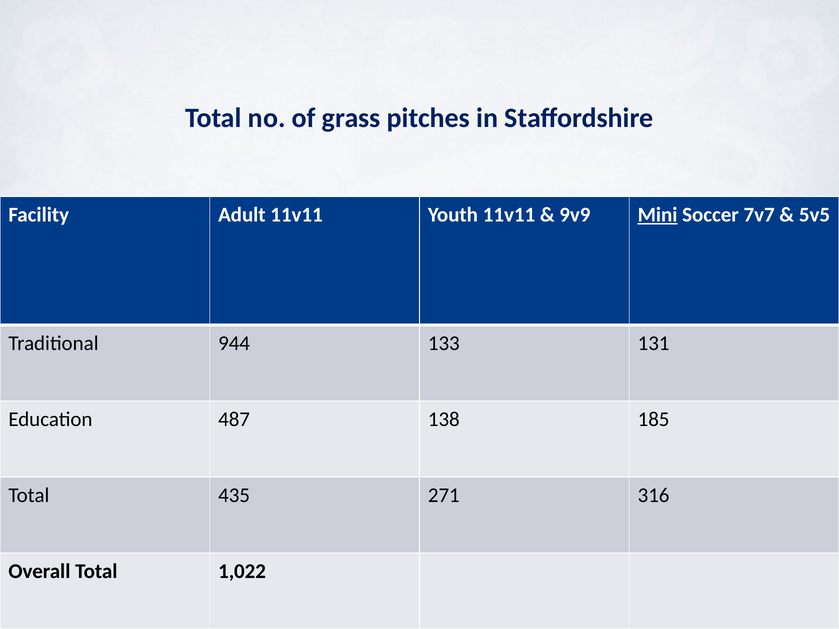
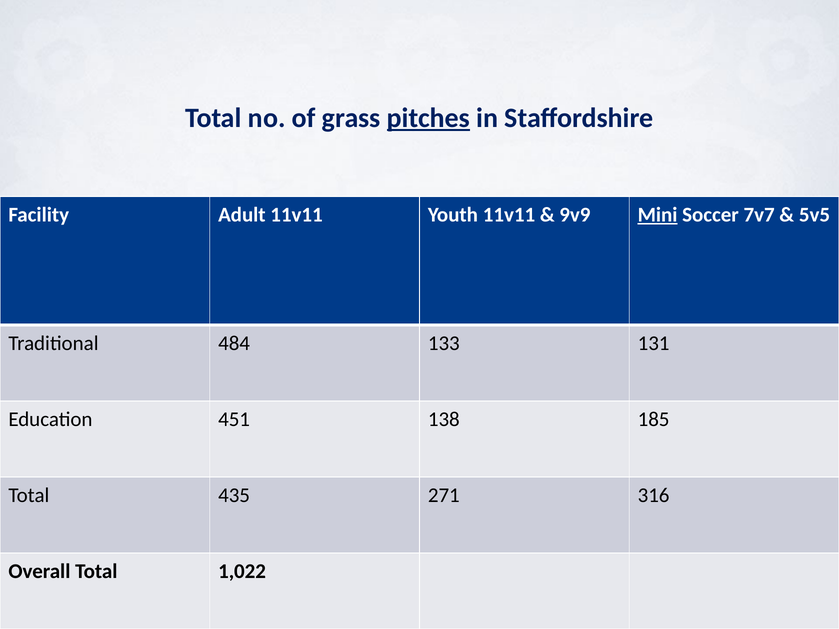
pitches underline: none -> present (429, 118)
944: 944 -> 484 (234, 344)
487: 487 -> 451 (234, 420)
